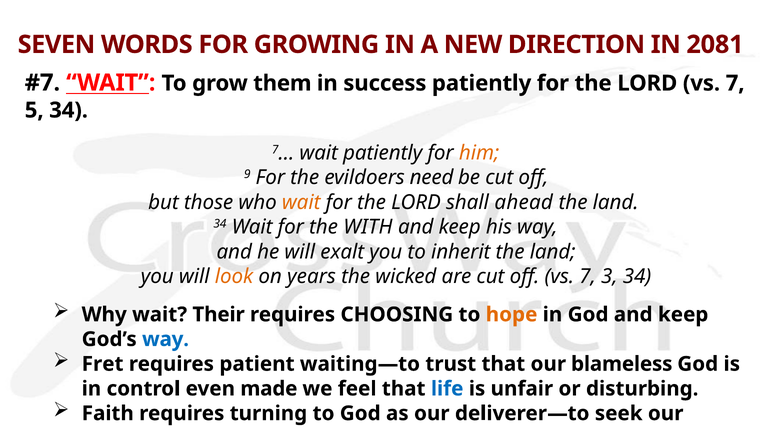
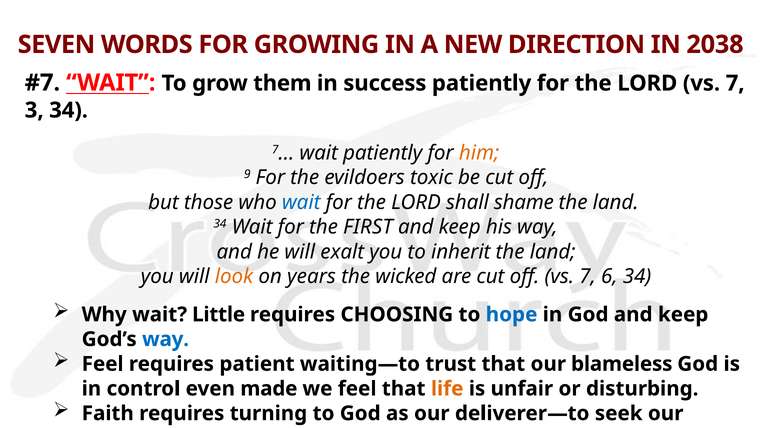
2081: 2081 -> 2038 (715, 45)
5: 5 -> 3 (34, 110)
need: need -> toxic (431, 178)
wait colour: orange -> blue (301, 202)
ahead: ahead -> shame (524, 202)
WITH: WITH -> FIRST (368, 227)
3: 3 -> 6 (609, 277)
Their: Their -> Little (219, 315)
hope colour: orange -> blue (512, 315)
Fret: Fret -> Feel (103, 364)
life colour: blue -> orange (447, 389)
